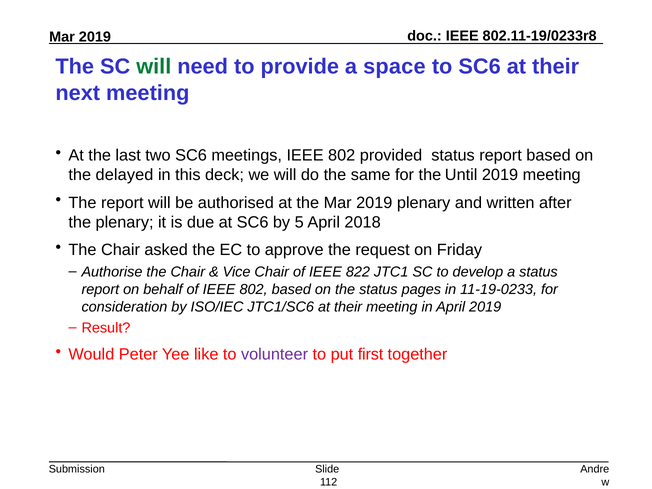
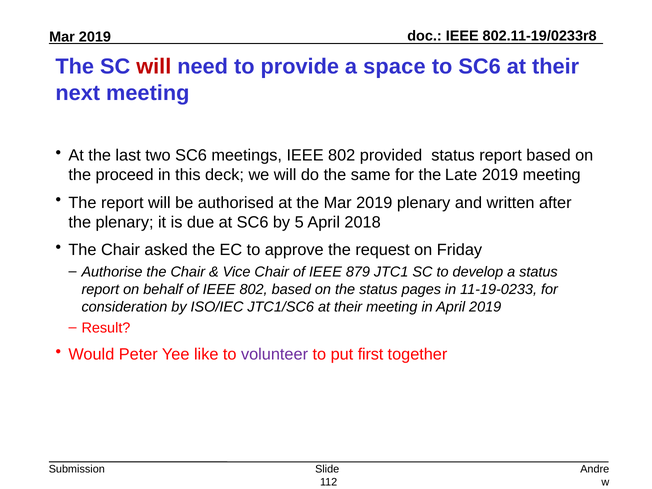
will colour: green -> red (154, 67)
delayed: delayed -> proceed (125, 175)
Until: Until -> Late (461, 175)
822: 822 -> 879 (358, 272)
